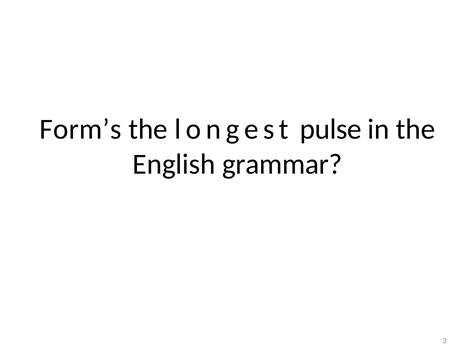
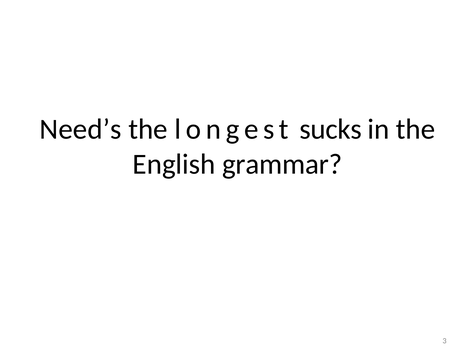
Form’s: Form’s -> Need’s (81, 129)
pulse: pulse -> sucks (331, 129)
